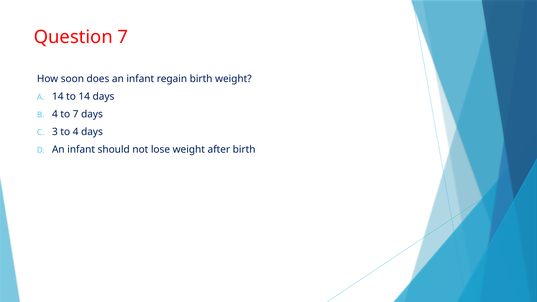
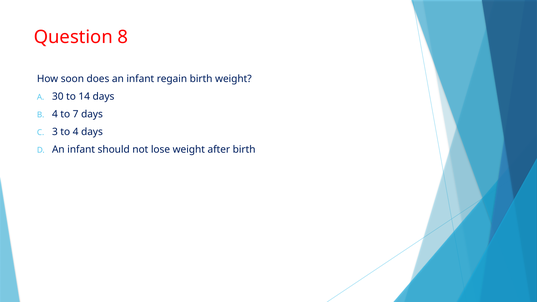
Question 7: 7 -> 8 (123, 37)
14: 14 -> 30 (58, 97)
